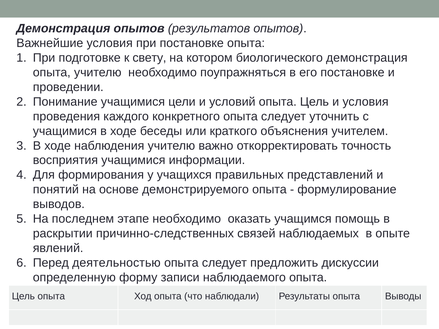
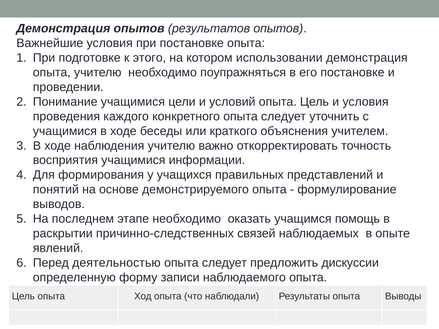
свету: свету -> этого (149, 58)
биологического: биологического -> использовании (279, 58)
